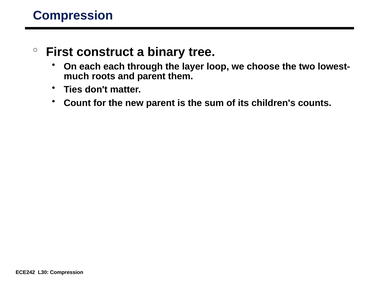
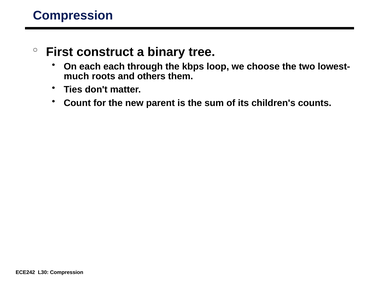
layer: layer -> kbps (193, 67)
and parent: parent -> others (151, 76)
